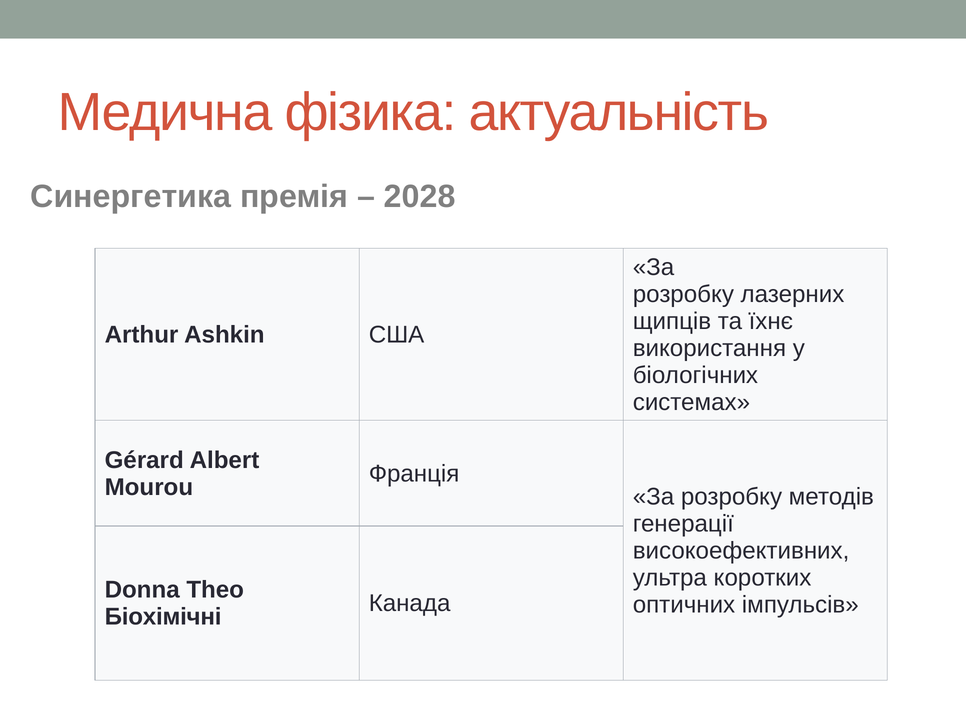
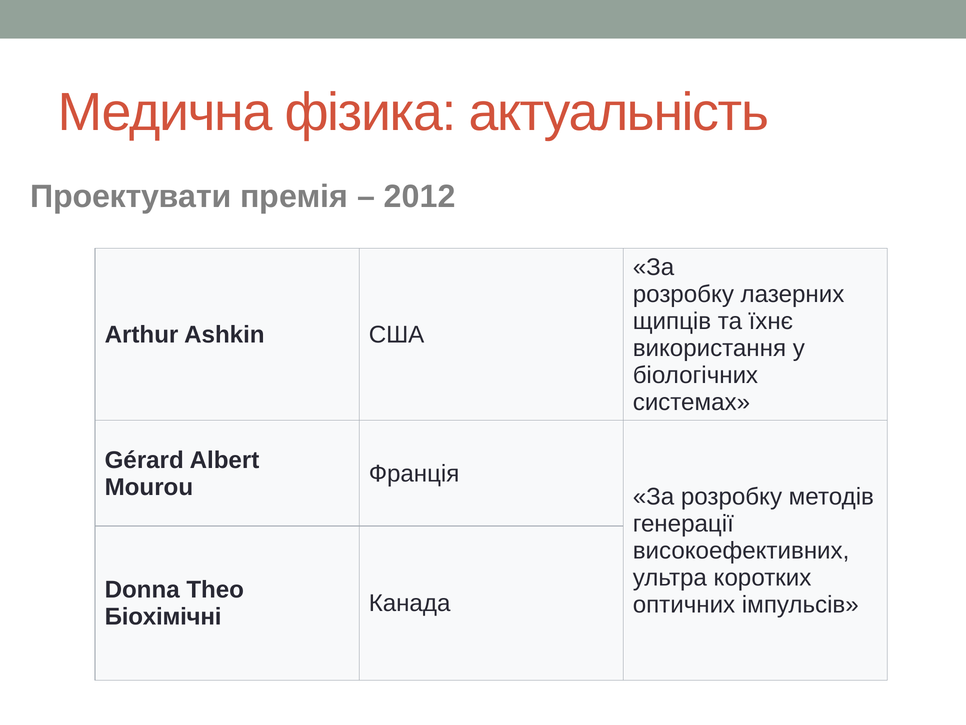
Синергетика: Синергетика -> Проектувати (131, 197)
2028: 2028 -> 2012 (420, 197)
